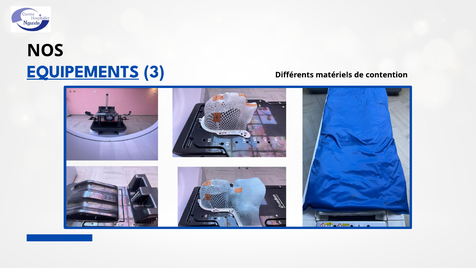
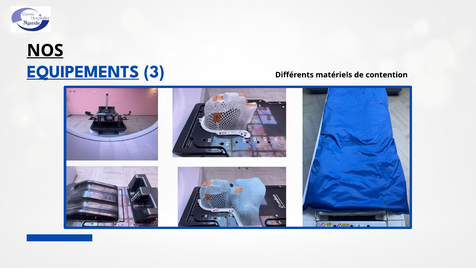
NOS underline: none -> present (45, 50)
